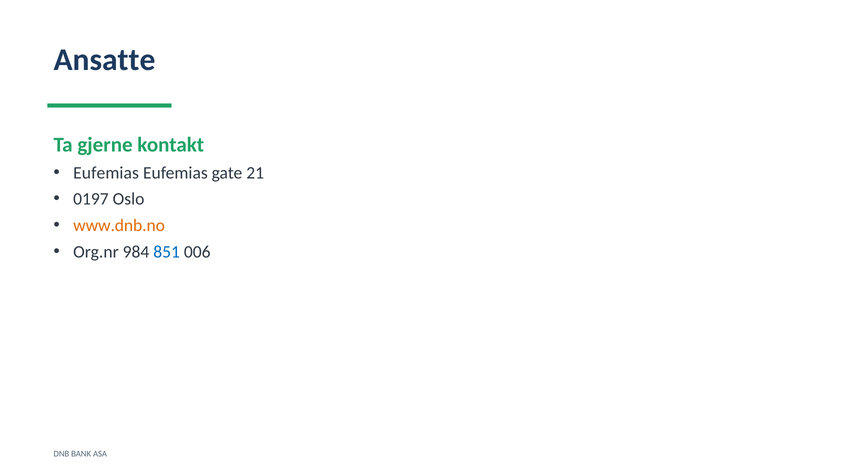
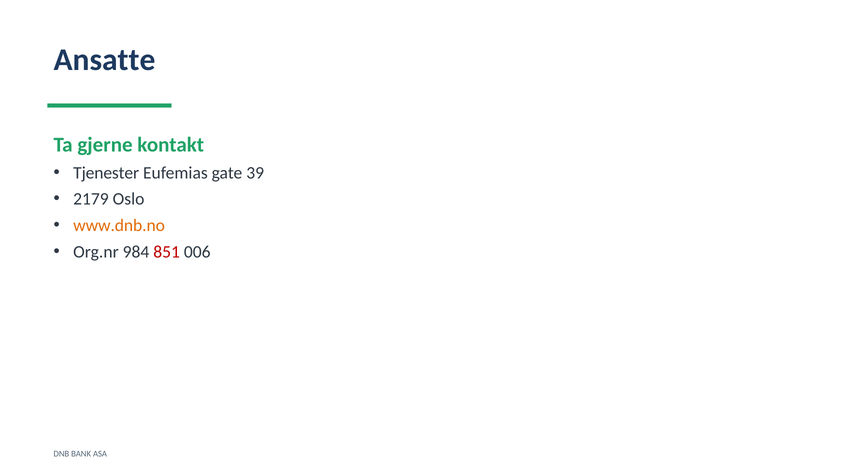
Eufemias: Eufemias -> Tjenester (106, 173)
21: 21 -> 39 (255, 173)
0197: 0197 -> 2179 (91, 199)
851 colour: blue -> red (167, 252)
